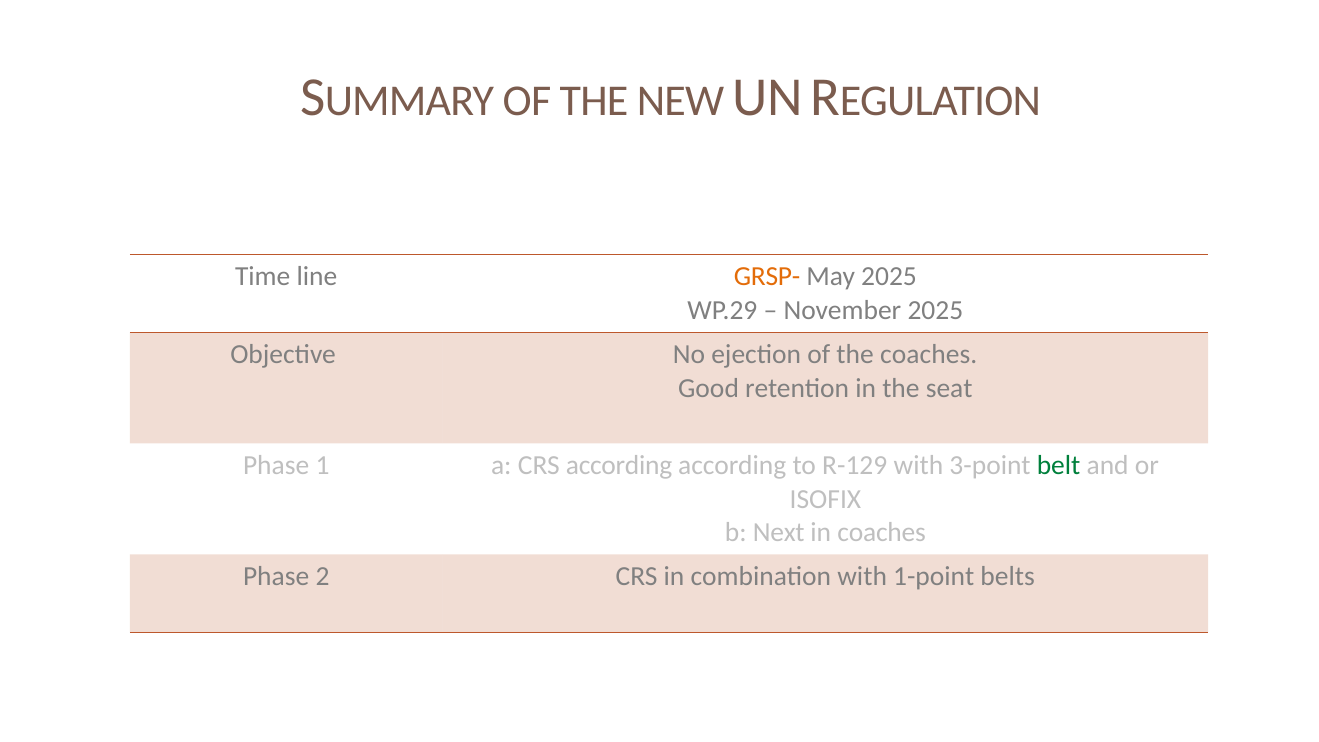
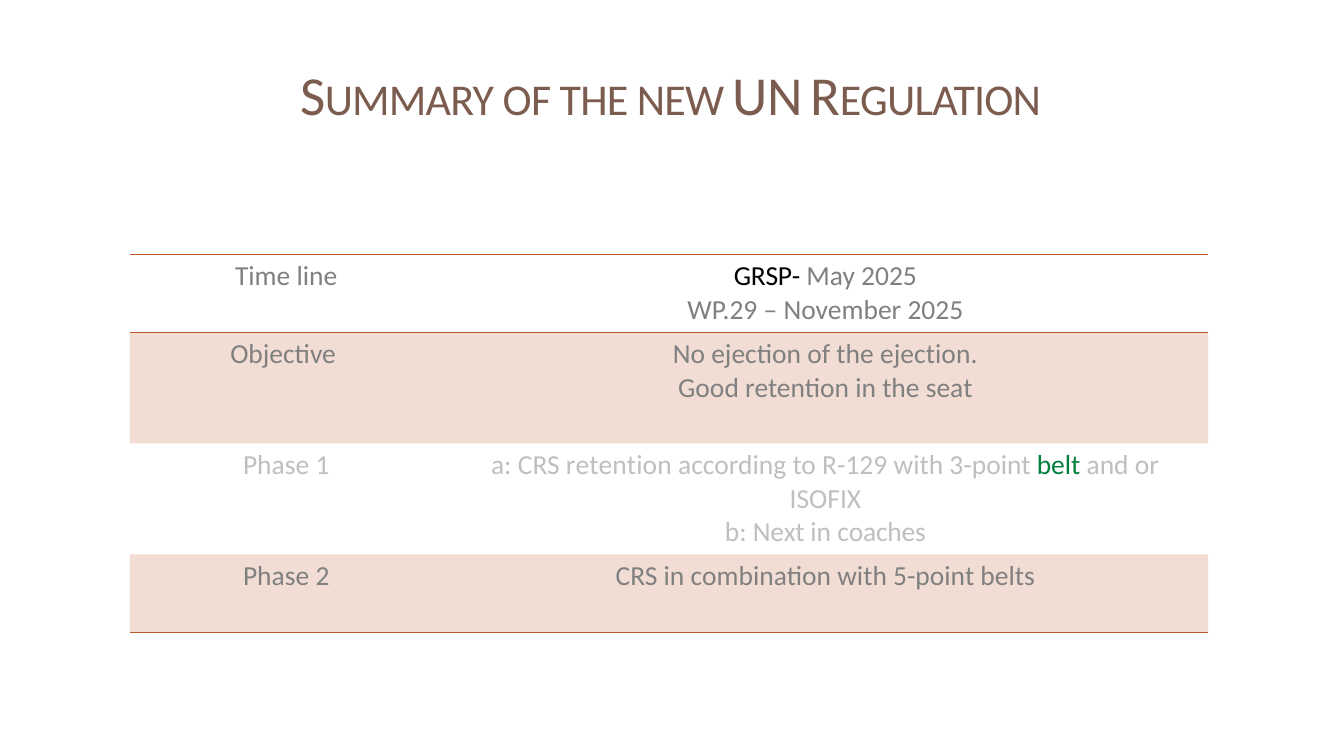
GRSP- colour: orange -> black (767, 277)
the coaches: coaches -> ejection (929, 355)
CRS according: according -> retention (619, 465)
1-point: 1-point -> 5-point (934, 576)
